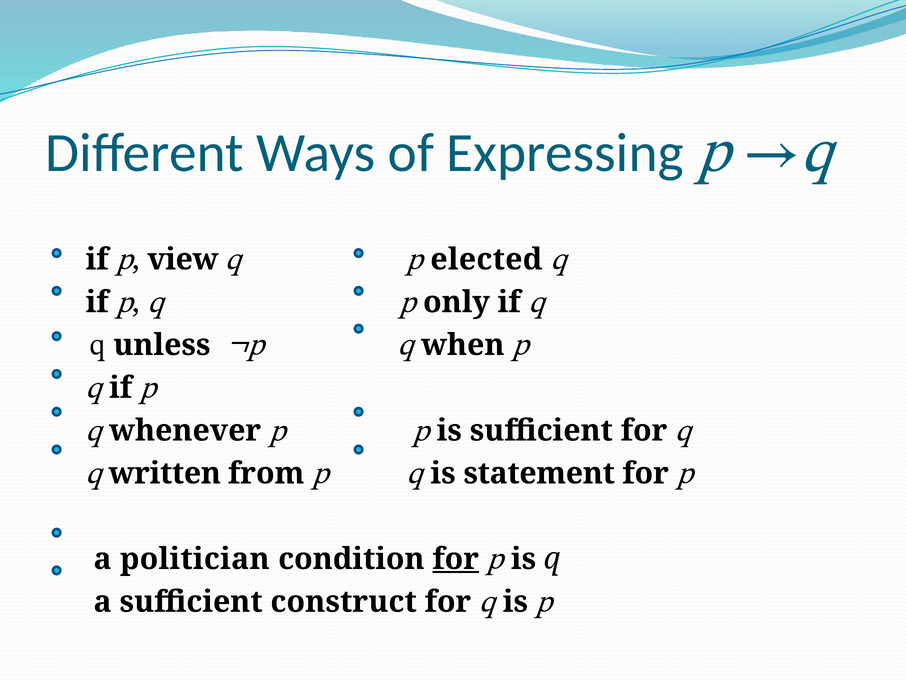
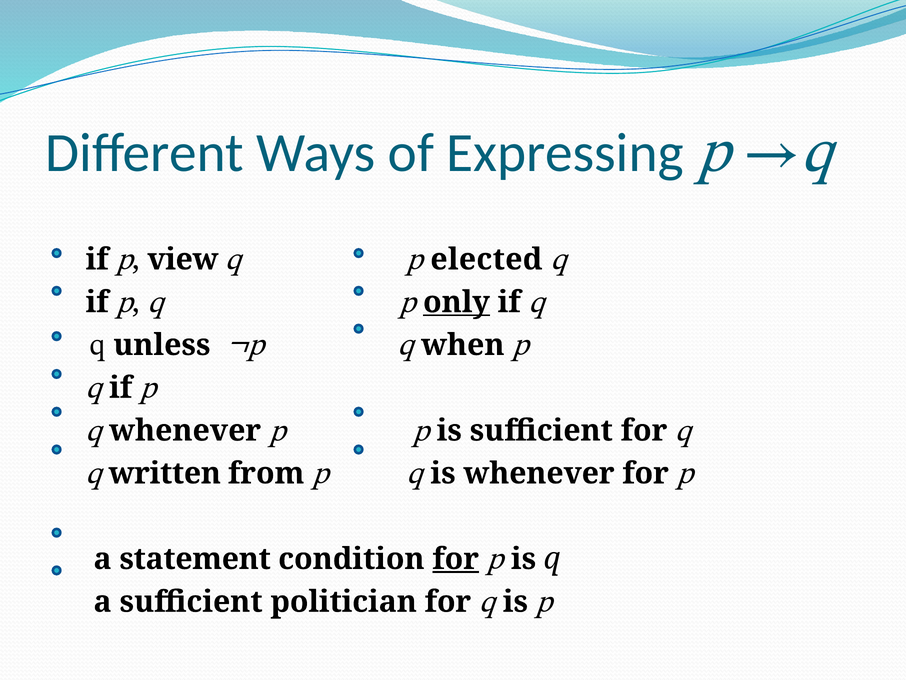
only underline: none -> present (456, 302)
is statement: statement -> whenever (539, 473)
politician: politician -> statement (195, 559)
construct: construct -> politician (344, 601)
